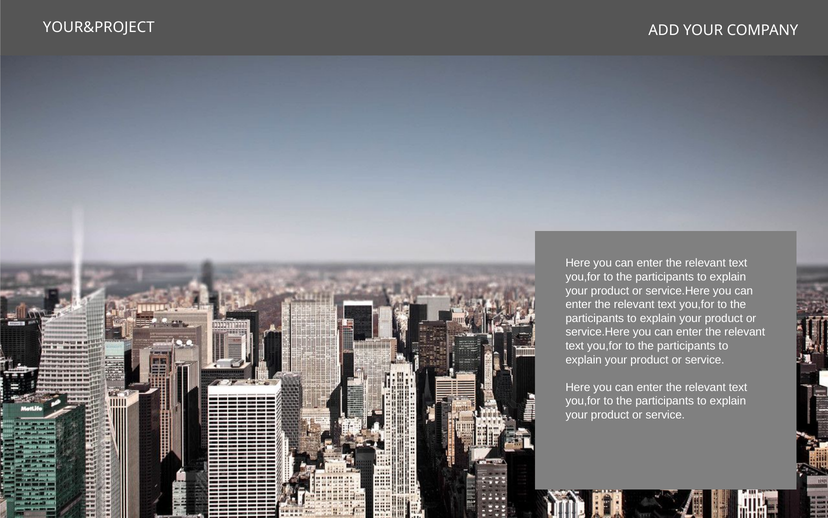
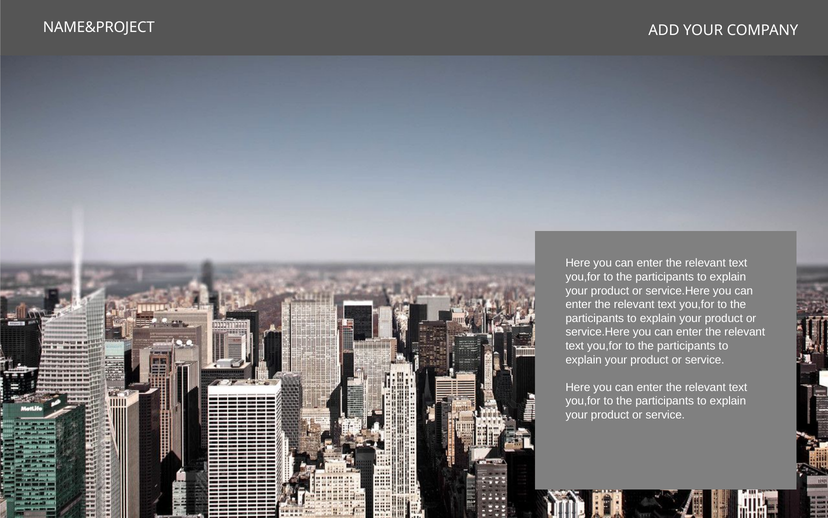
YOUR&PROJECT: YOUR&PROJECT -> NAME&PROJECT (99, 27)
